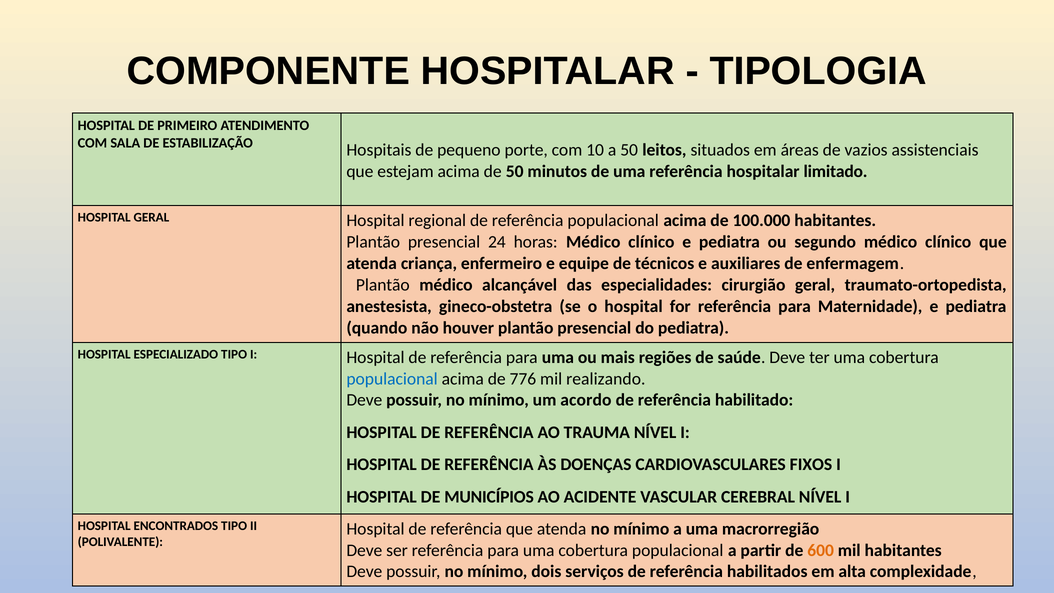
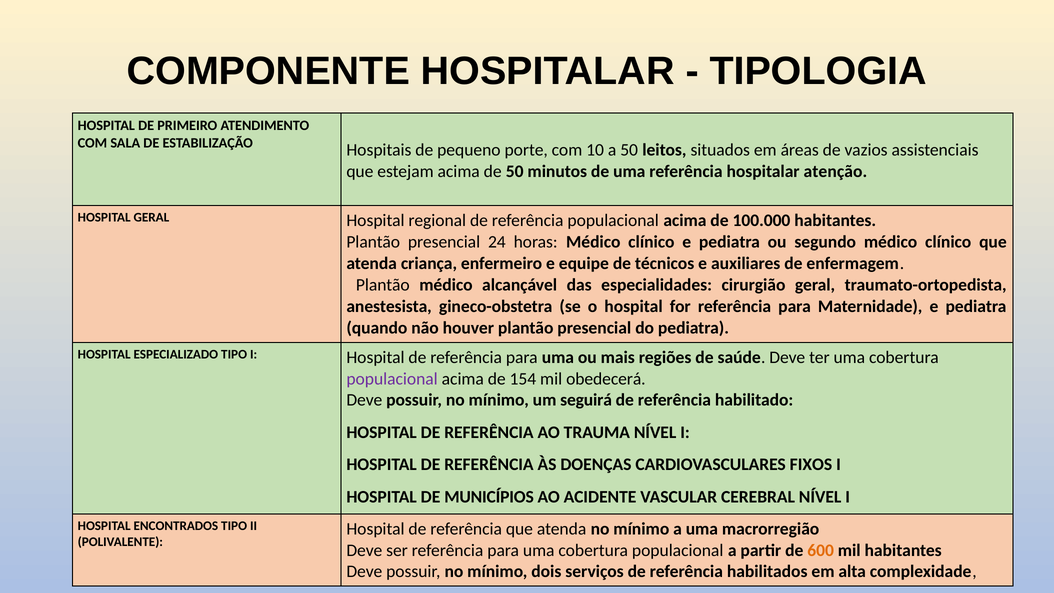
limitado: limitado -> atenção (835, 171)
populacional colour: blue -> purple (392, 379)
776: 776 -> 154 (523, 379)
realizando: realizando -> obedecerá (606, 379)
acordo: acordo -> seguirá (586, 400)
